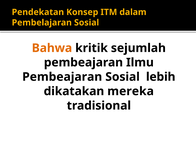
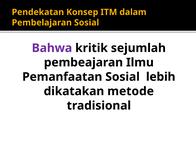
Bahwa colour: orange -> purple (52, 48)
Pembeajaran: Pembeajaran -> Pemanfaatan (62, 77)
mereka: mereka -> metode (131, 91)
